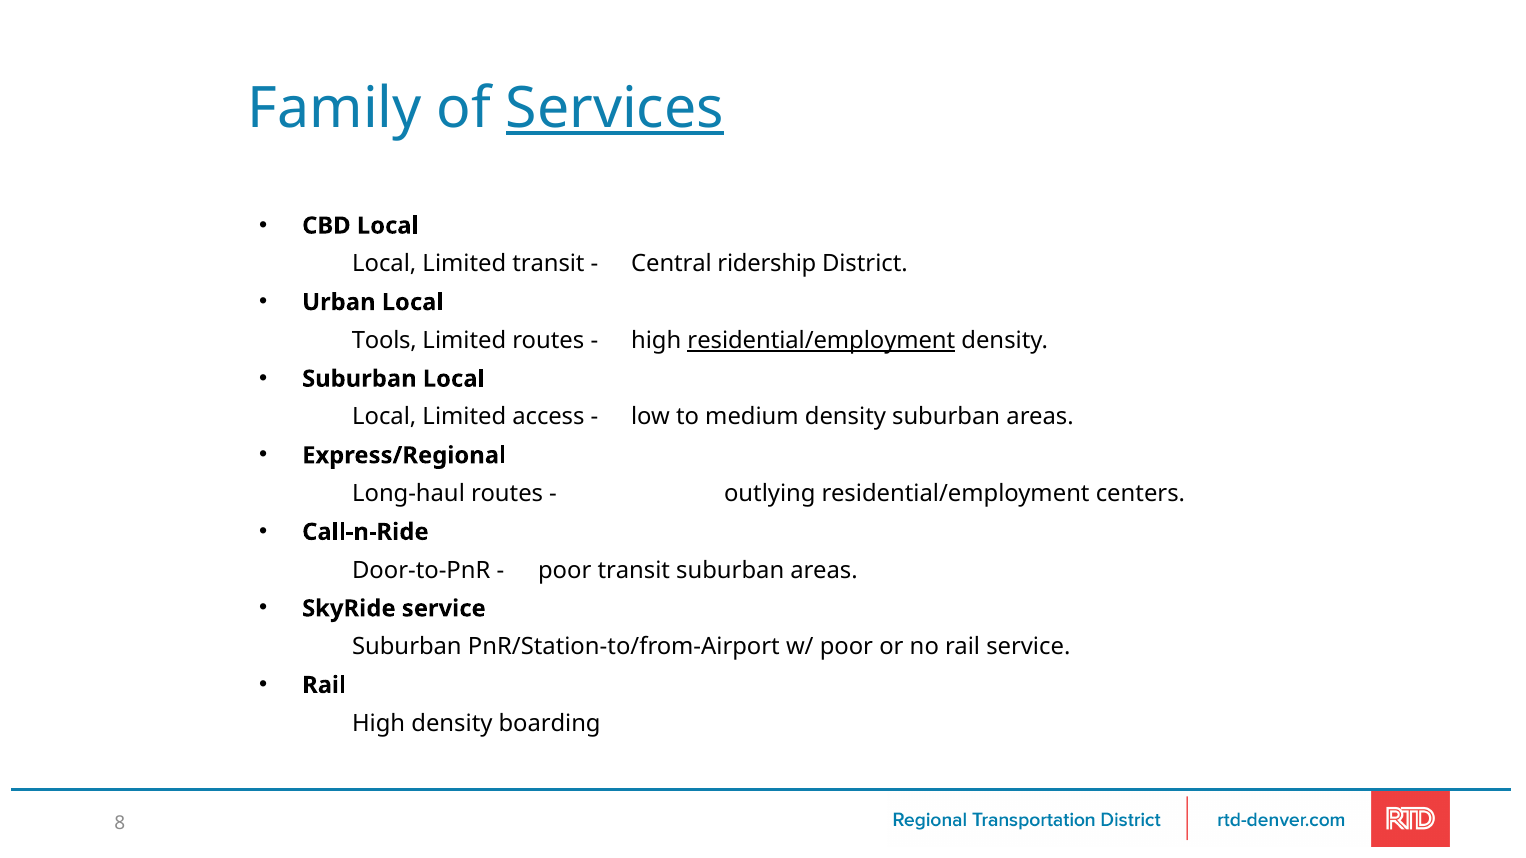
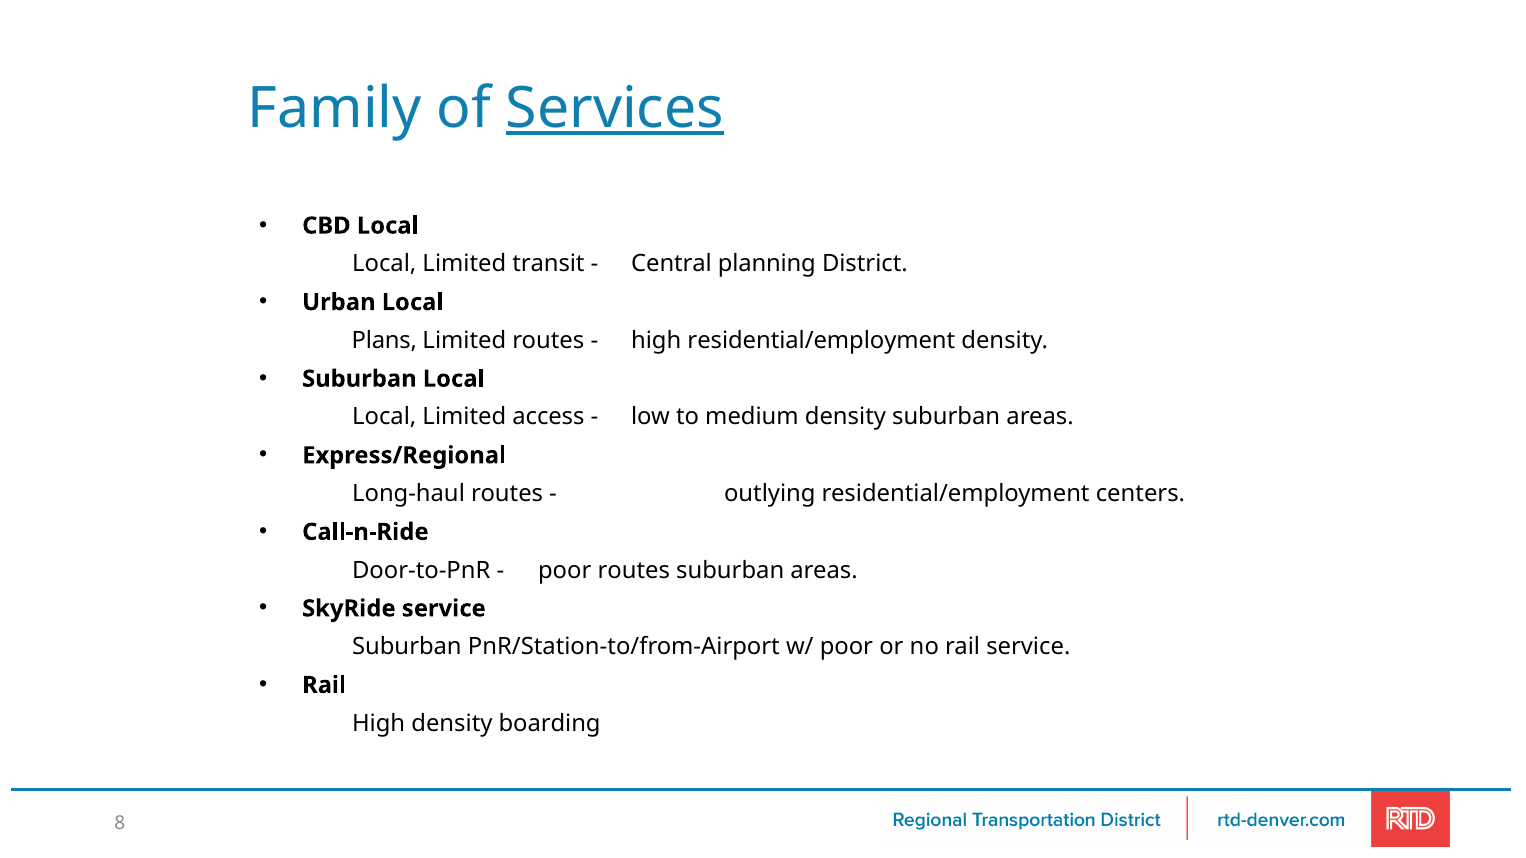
ridership: ridership -> planning (767, 264)
Tools: Tools -> Plans (384, 341)
residential/employment underline: present -> none (821, 341)
poor transit: transit -> routes (634, 571)
